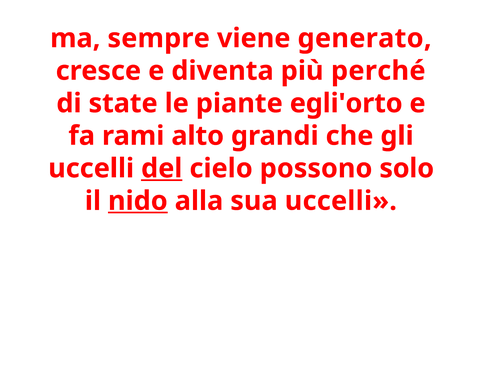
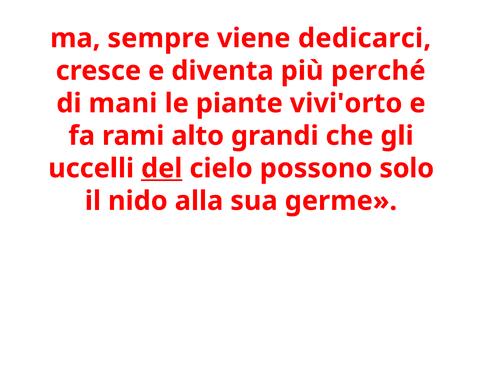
generato: generato -> dedicarci (365, 38)
state: state -> mani (123, 103)
egli'orto: egli'orto -> vivi'orto (346, 103)
nido underline: present -> none (138, 201)
sua uccelli: uccelli -> germe (341, 201)
